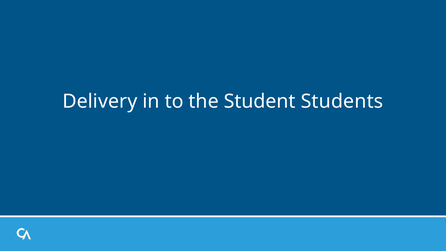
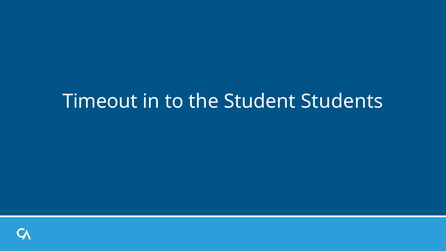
Delivery: Delivery -> Timeout (100, 101)
